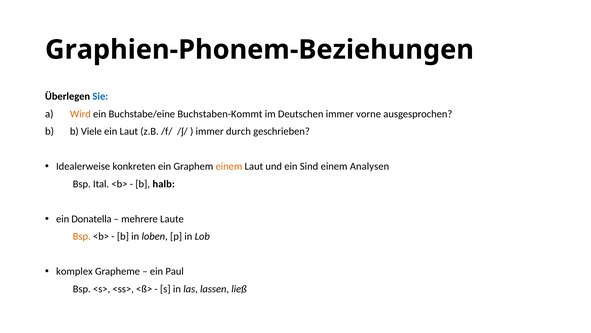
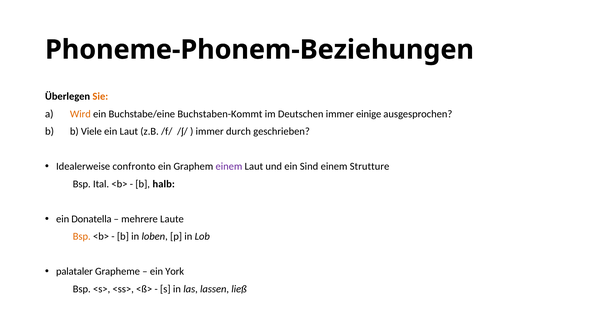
Graphien-Phonem-Beziehungen: Graphien-Phonem-Beziehungen -> Phoneme-Phonem-Beziehungen (260, 50)
Sie colour: blue -> orange (100, 96)
vorne: vorne -> einige (369, 114)
konkreten: konkreten -> confronto (134, 166)
einem colour: orange -> purple (229, 166)
Analysen: Analysen -> Strutture (370, 166)
komplex: komplex -> palataler (74, 271)
Paul: Paul -> York (175, 271)
